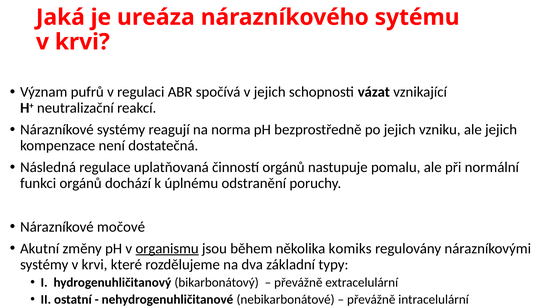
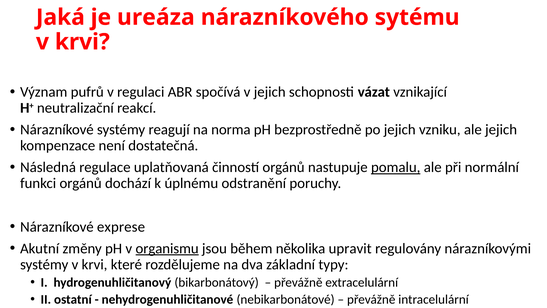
pomalu underline: none -> present (396, 167)
močové: močové -> exprese (121, 227)
komiks: komiks -> upravit (350, 248)
